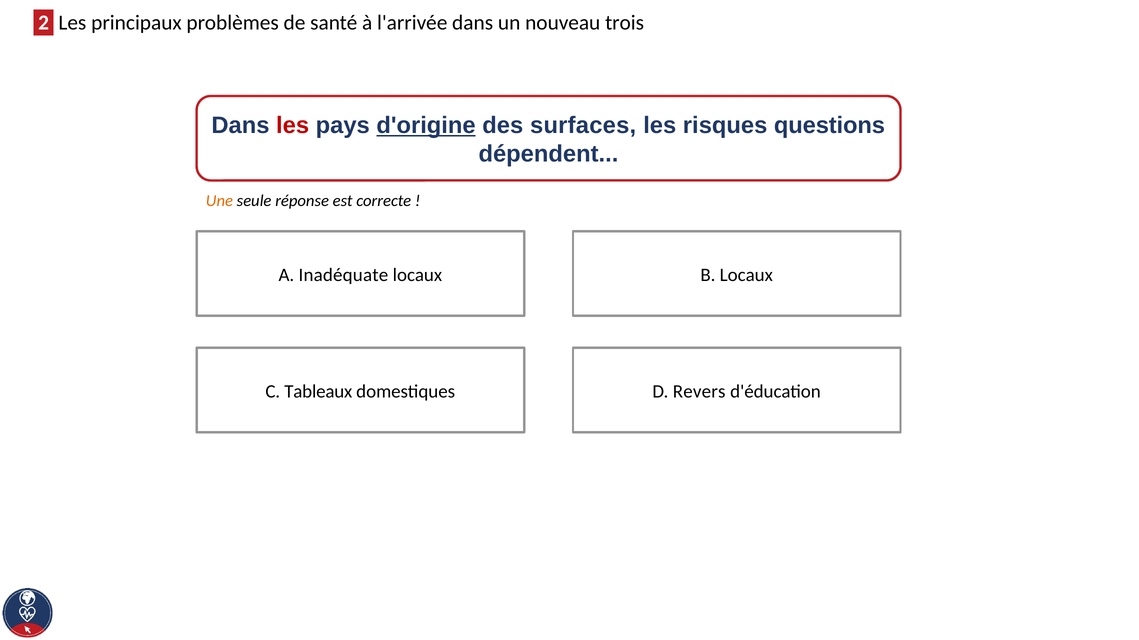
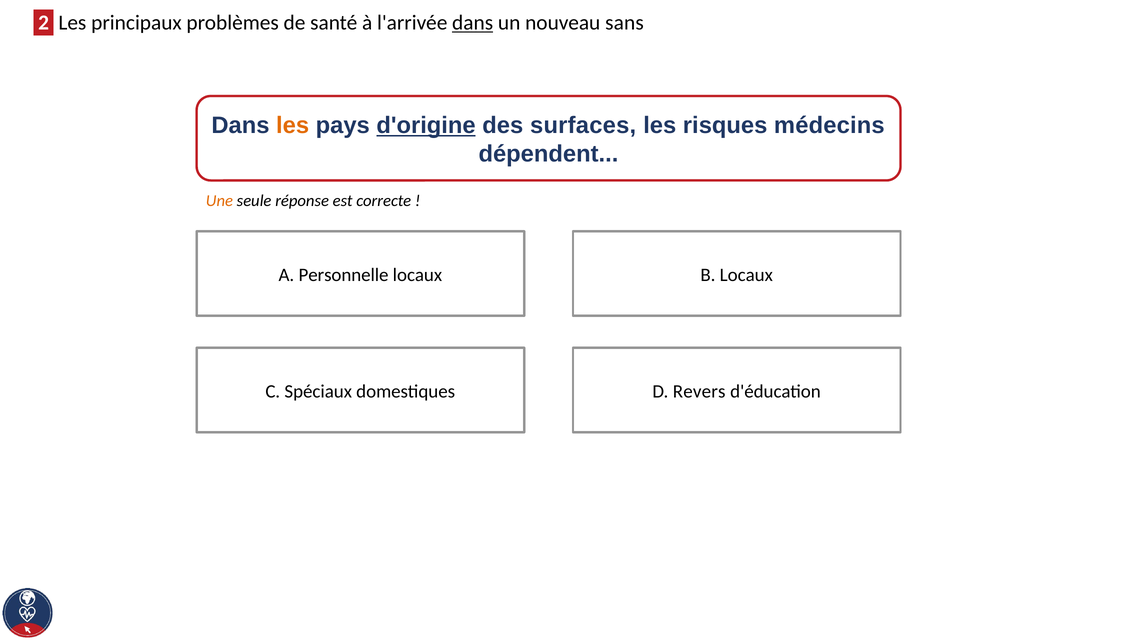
dans underline: none -> present (473, 23)
trois: trois -> sans (624, 23)
les colour: red -> orange (293, 126)
questions: questions -> médecins (829, 126)
Inadéquate: Inadéquate -> Personnelle (344, 275)
Tableaux: Tableaux -> Spéciaux (318, 392)
